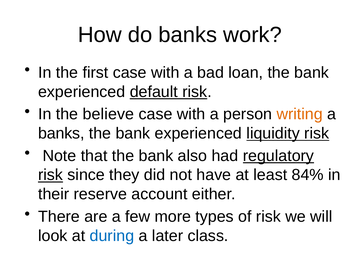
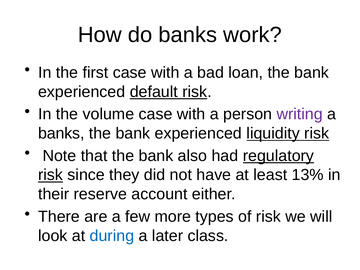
believe: believe -> volume (108, 114)
writing colour: orange -> purple (300, 114)
84%: 84% -> 13% (308, 175)
